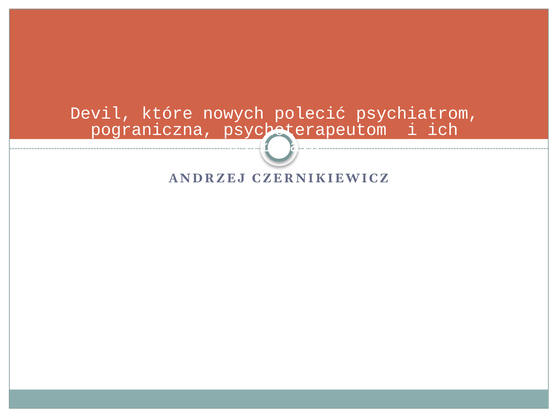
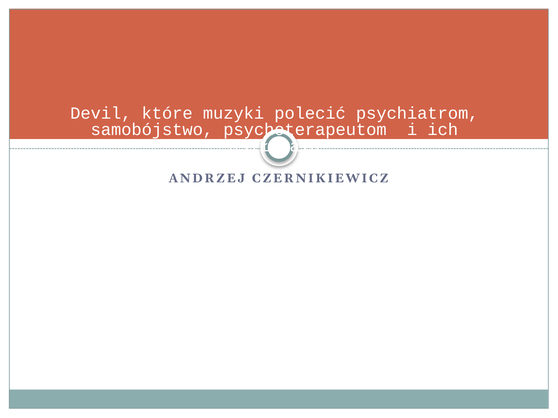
nowych: nowych -> muzyki (234, 113)
pograniczna: pograniczna -> samobójstwo (152, 130)
